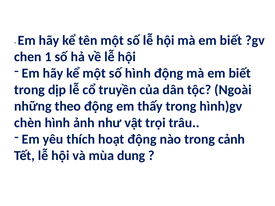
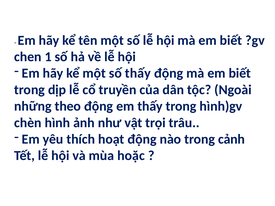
số hình: hình -> thấy (138, 73)
dung: dung -> hoặc (131, 156)
